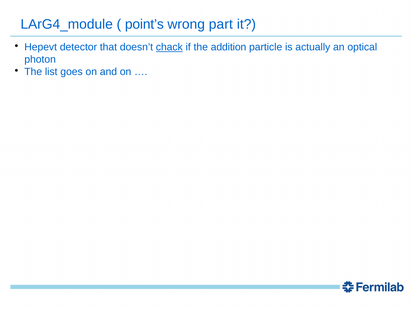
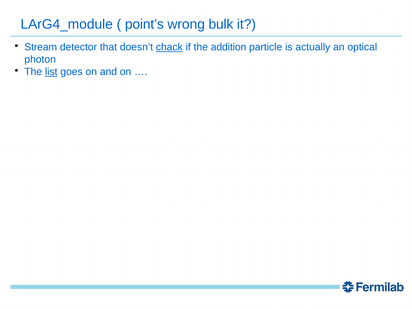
part: part -> bulk (221, 24)
Hepevt: Hepevt -> Stream (41, 47)
list underline: none -> present (51, 72)
